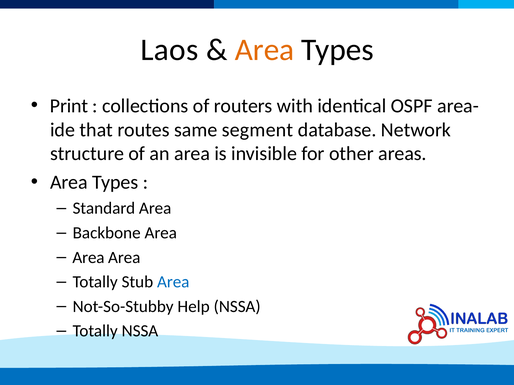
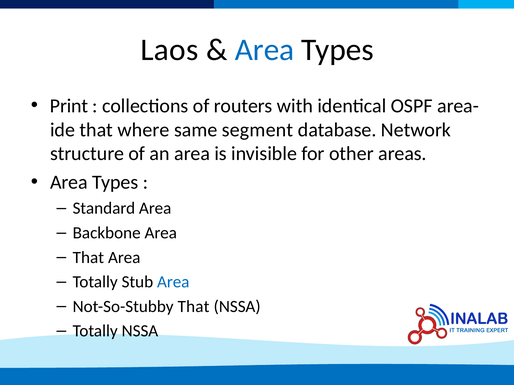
Area colour: orange -> blue (265, 50)
routes: routes -> where (143, 130)
Area: Area -> That (88, 258)
Not-So-Stubby Help: Help -> That (194, 307)
